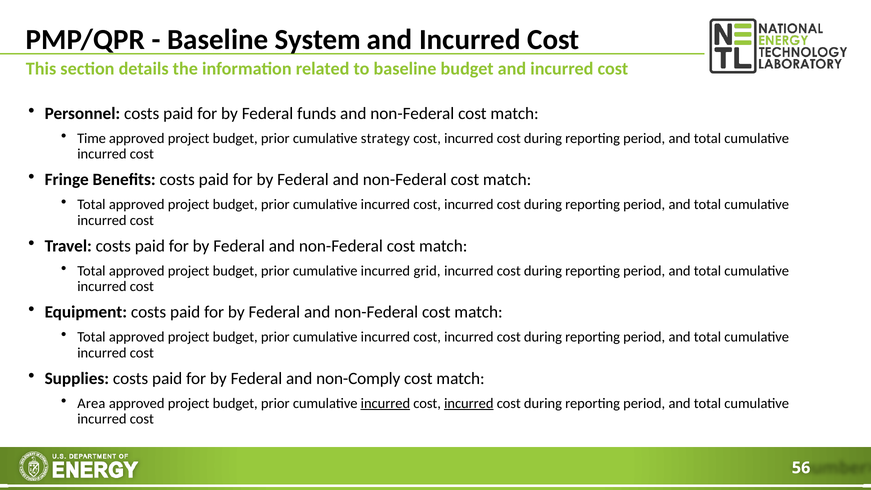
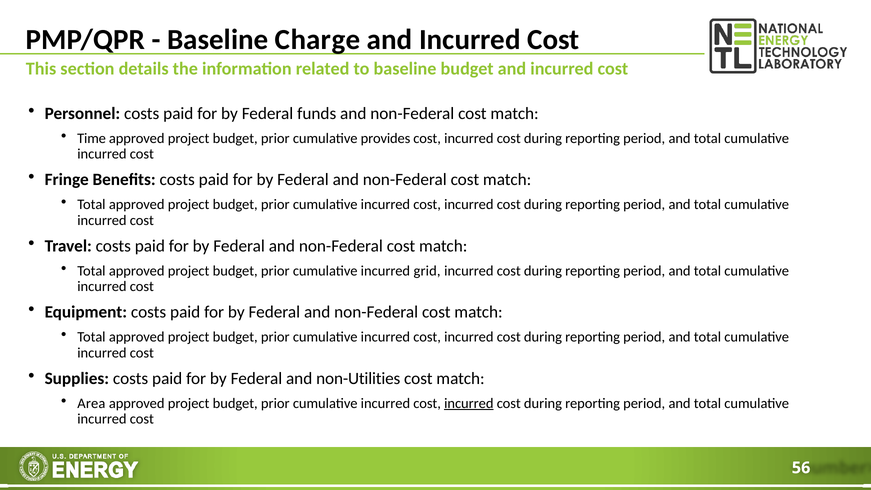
System: System -> Charge (318, 40)
strategy: strategy -> provides (385, 138)
non-Comply: non-Comply -> non-Utilities (358, 378)
incurred underline: present -> none (385, 403)
